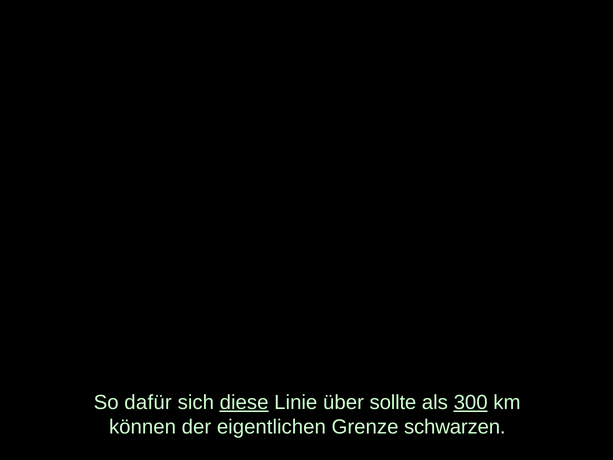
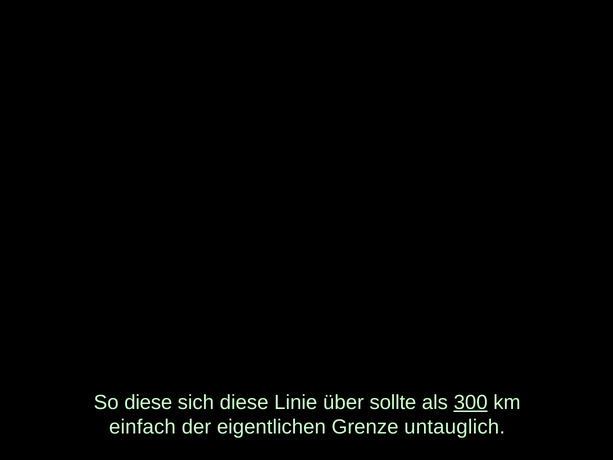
So dafür: dafür -> diese (148, 402)
diese underline: present -> none (244, 402)
können: können -> einfach (142, 427)
schwarzen: schwarzen -> untauglich (455, 427)
